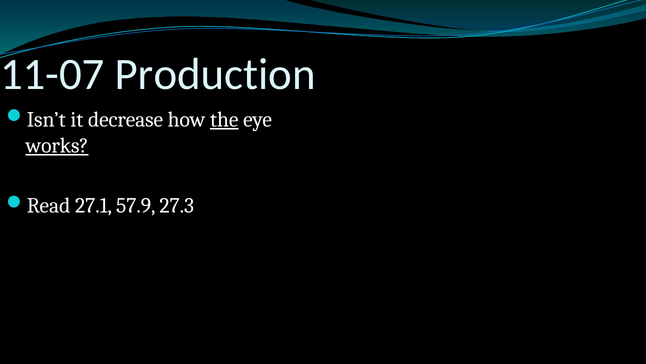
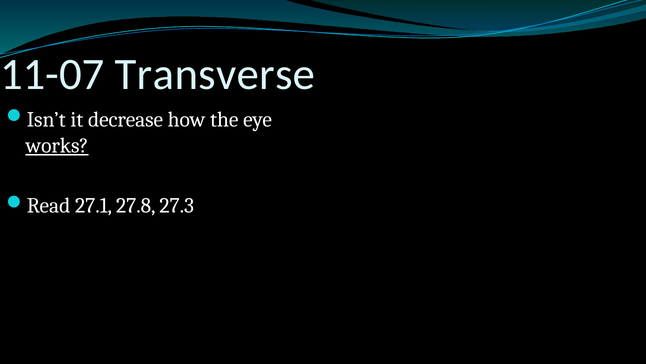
Production: Production -> Transverse (215, 74)
the underline: present -> none (224, 119)
57.9: 57.9 -> 27.8 (136, 205)
